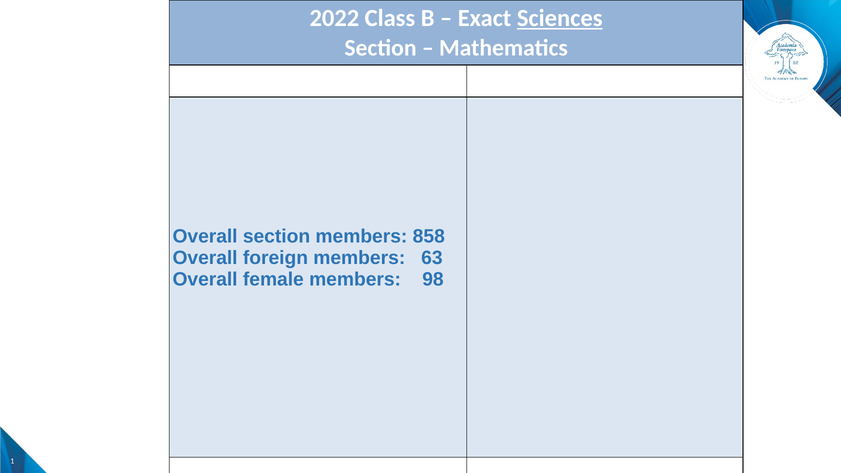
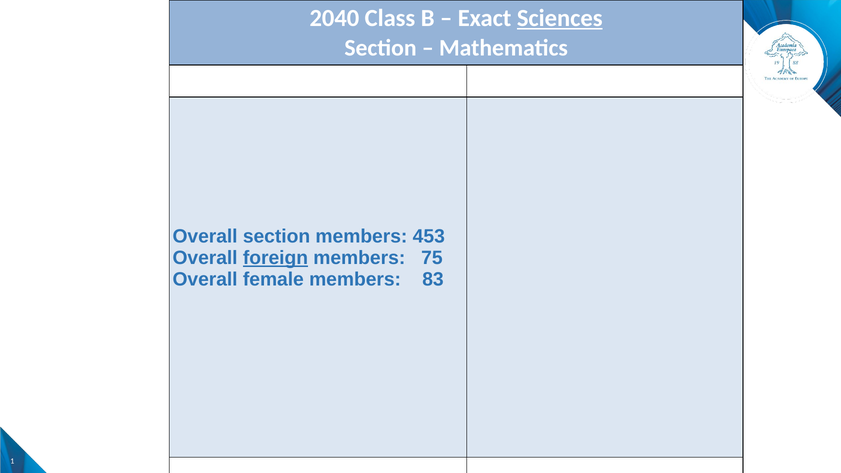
2022: 2022 -> 2040 (334, 18)
858: 858 -> 453 (429, 236)
foreign underline: none -> present (275, 258)
63: 63 -> 75 (432, 258)
98: 98 -> 83 (433, 280)
